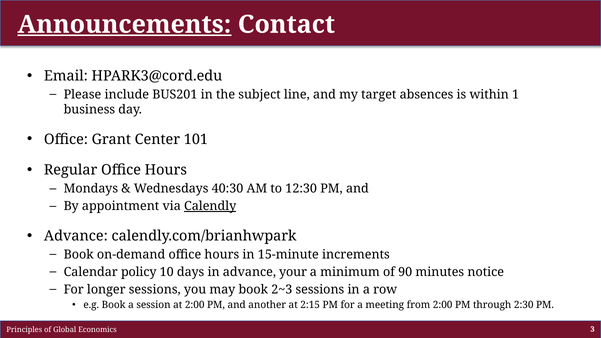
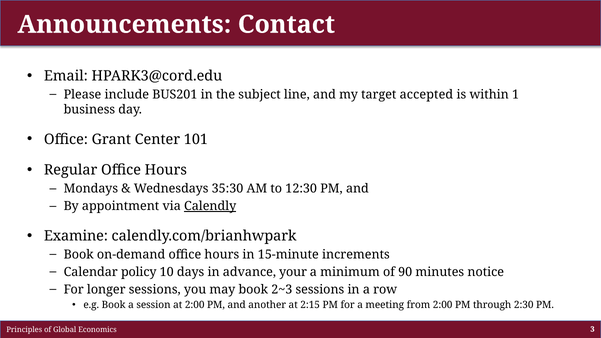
Announcements underline: present -> none (124, 25)
absences: absences -> accepted (426, 95)
40:30: 40:30 -> 35:30 (227, 189)
Advance: Advance -> Examine (76, 236)
